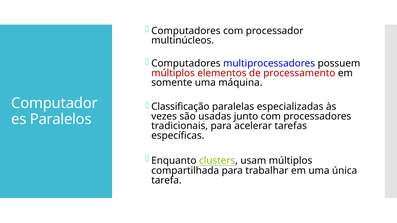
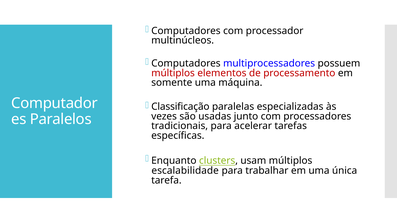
compartilhada: compartilhada -> escalabilidade (185, 171)
